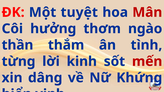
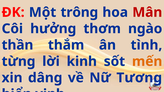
tuyệt: tuyệt -> trông (79, 12)
mến colour: red -> orange (147, 62)
Khứng: Khứng -> Tương (139, 78)
